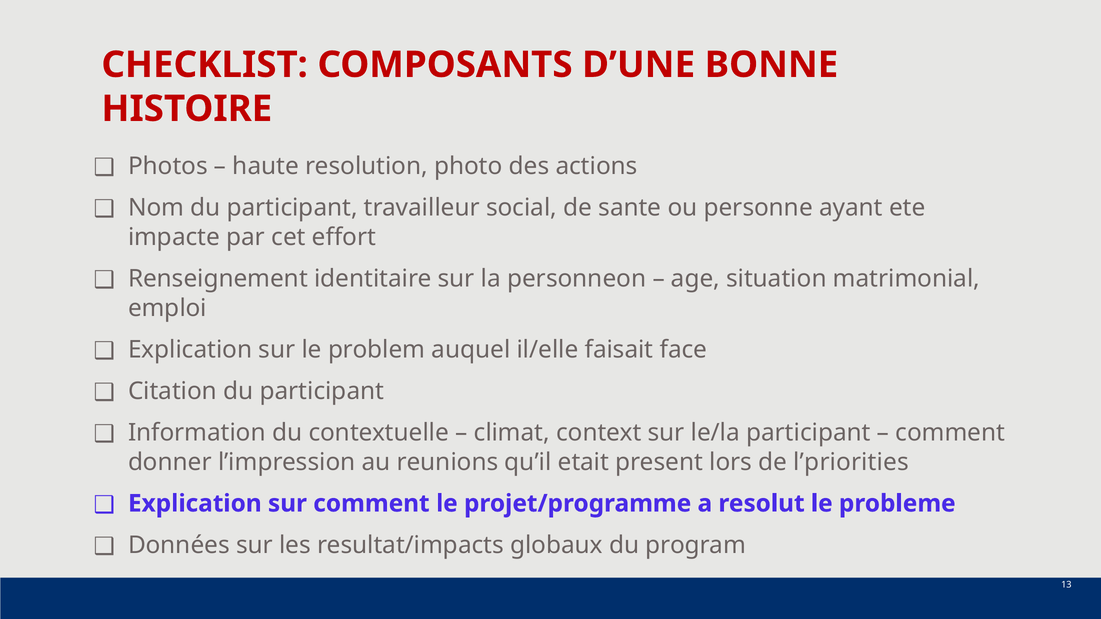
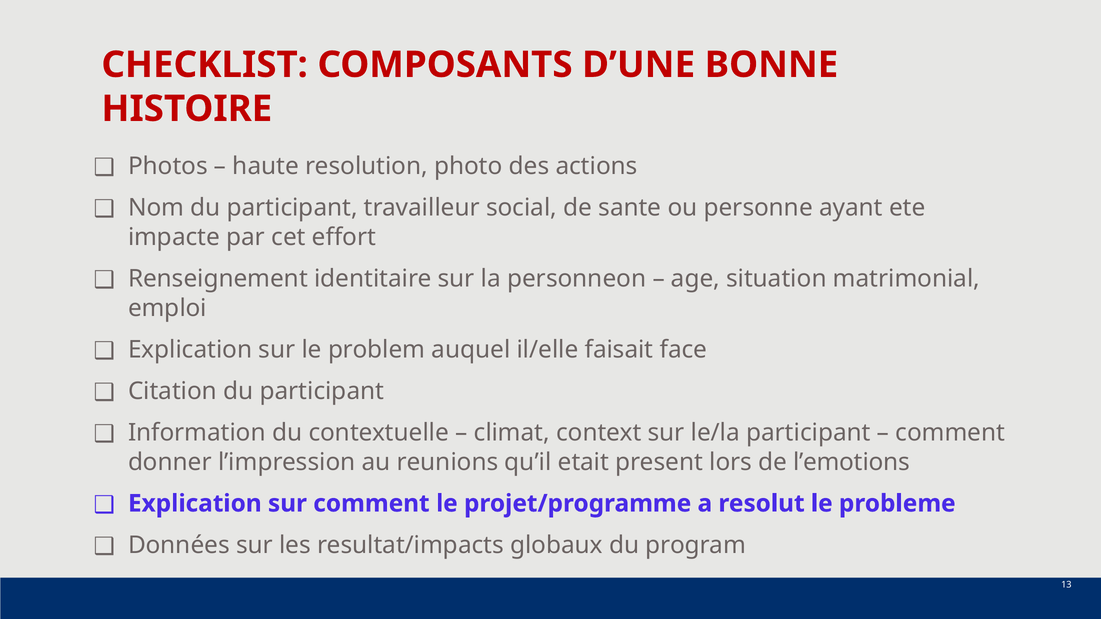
l’priorities: l’priorities -> l’emotions (851, 462)
